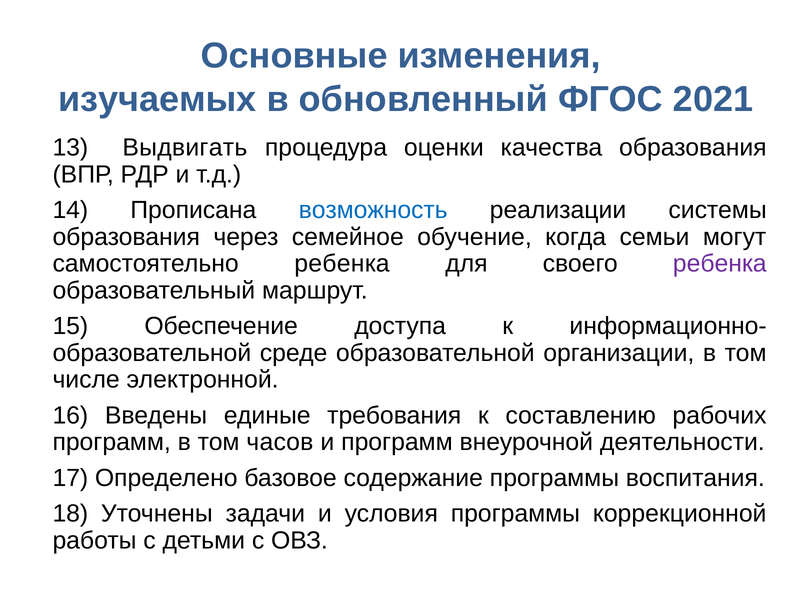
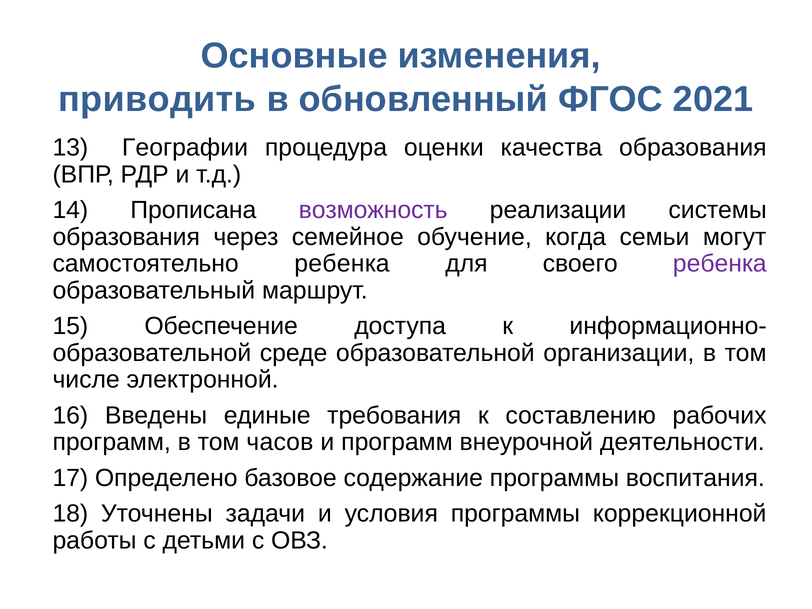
изучаемых: изучаемых -> приводить (157, 99)
Выдвигать: Выдвигать -> Географии (185, 148)
возможность colour: blue -> purple (373, 210)
